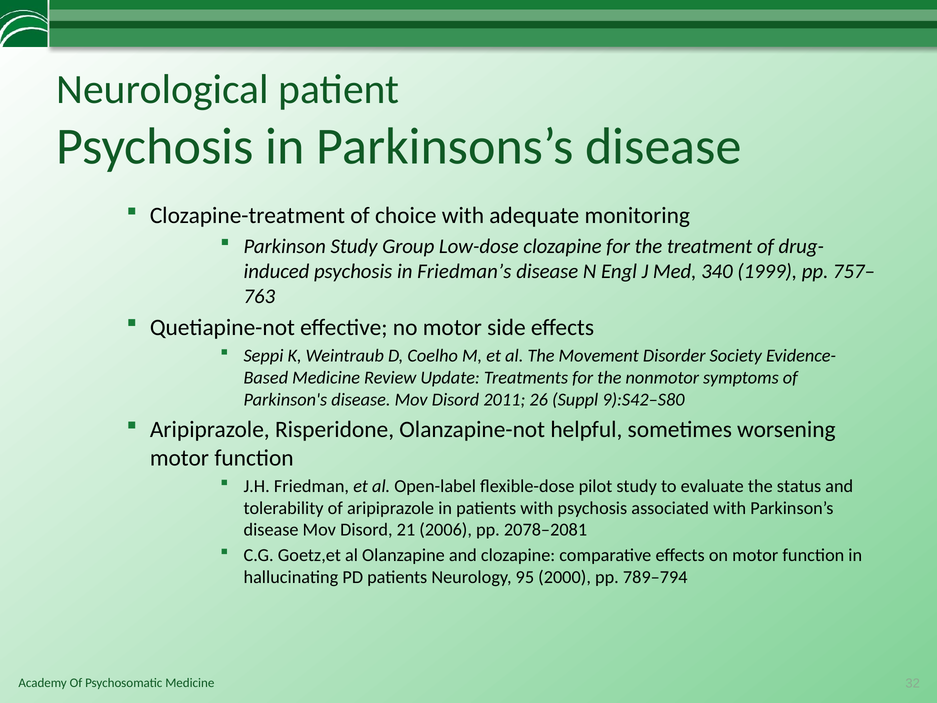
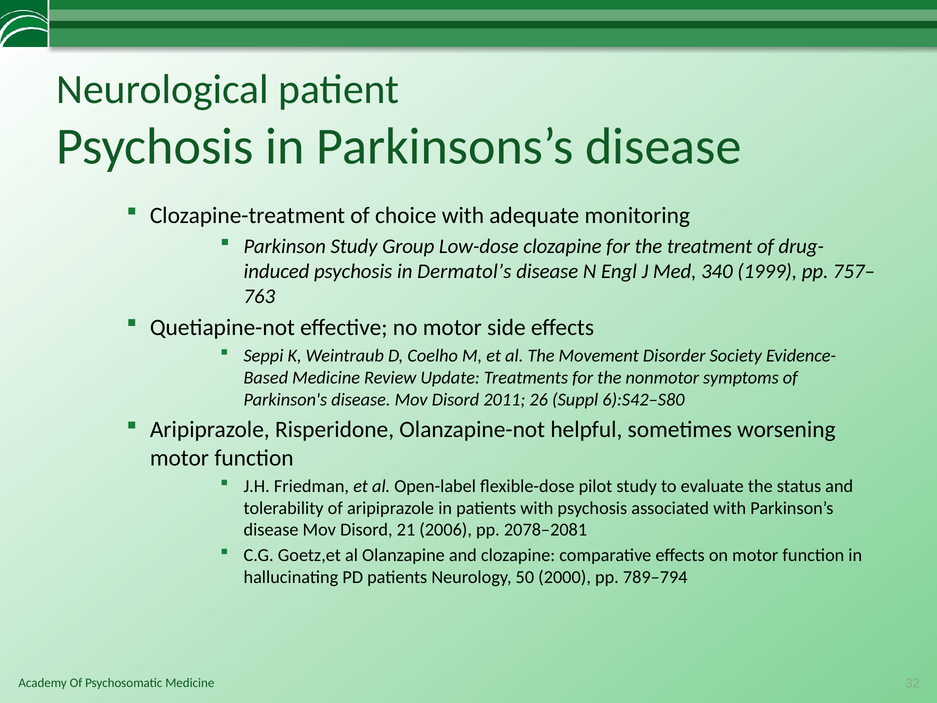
Friedman’s: Friedman’s -> Dermatol’s (464, 271)
9):S42–S80: 9):S42–S80 -> 6):S42–S80 (643, 400)
95: 95 -> 50 (525, 577)
